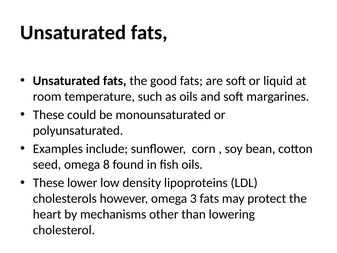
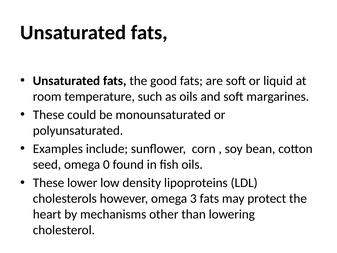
8: 8 -> 0 (106, 164)
